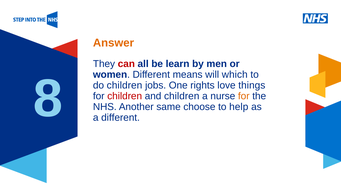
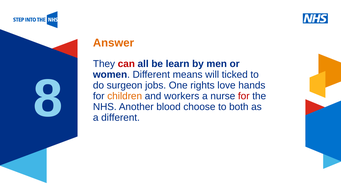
which: which -> ticked (235, 74)
do children: children -> surgeon (125, 85)
things: things -> hands (252, 85)
children colour: red -> orange (125, 96)
and children: children -> workers (182, 96)
for colour: orange -> red (244, 96)
same: same -> blood (169, 107)
help: help -> both (239, 107)
